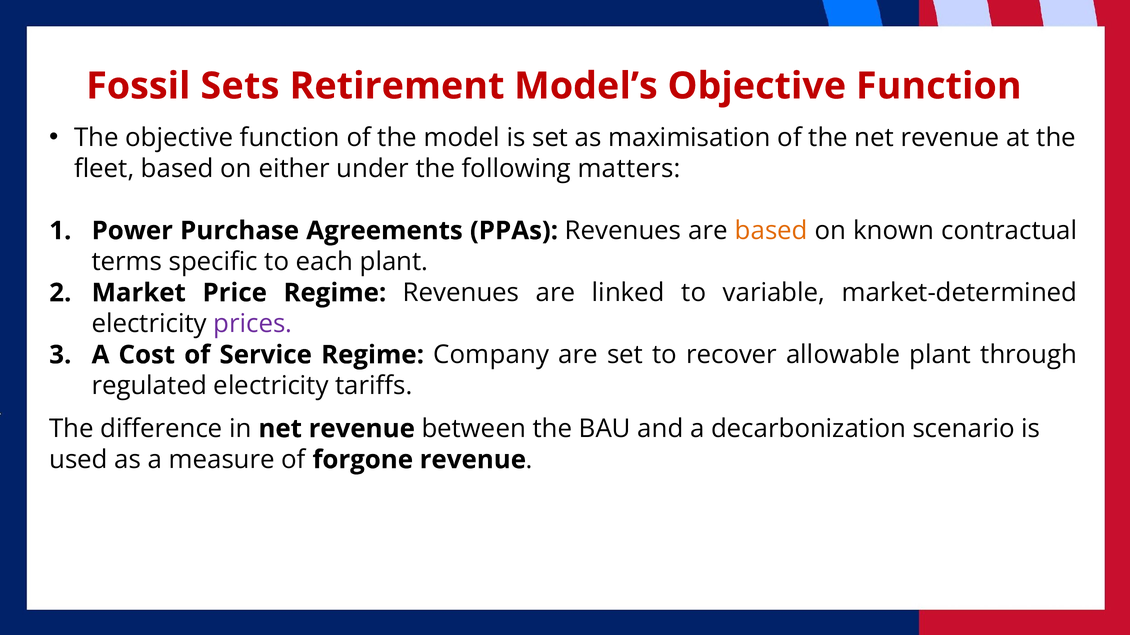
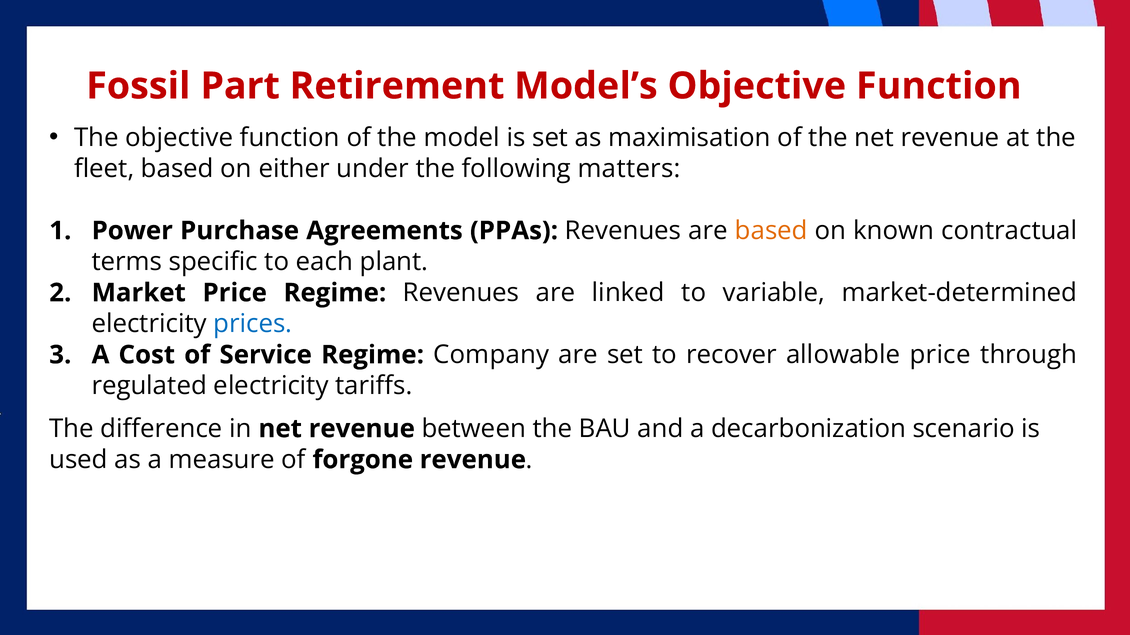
Sets: Sets -> Part (240, 86)
prices colour: purple -> blue (253, 324)
allowable plant: plant -> price (940, 355)
